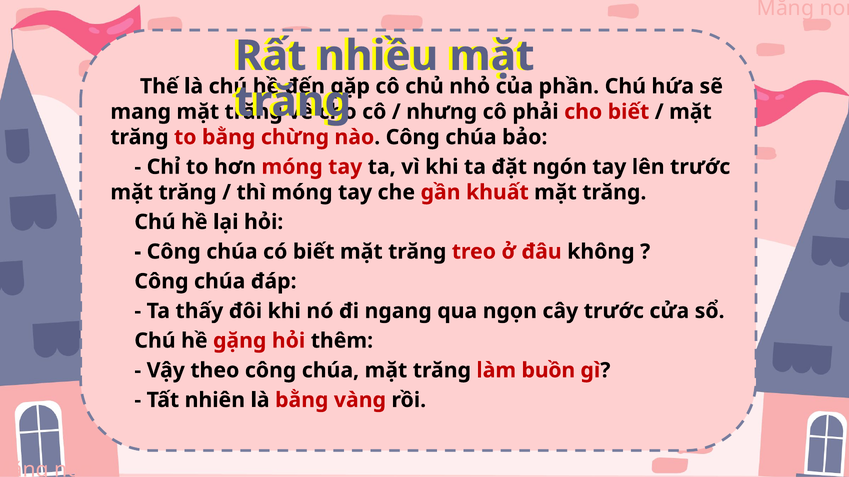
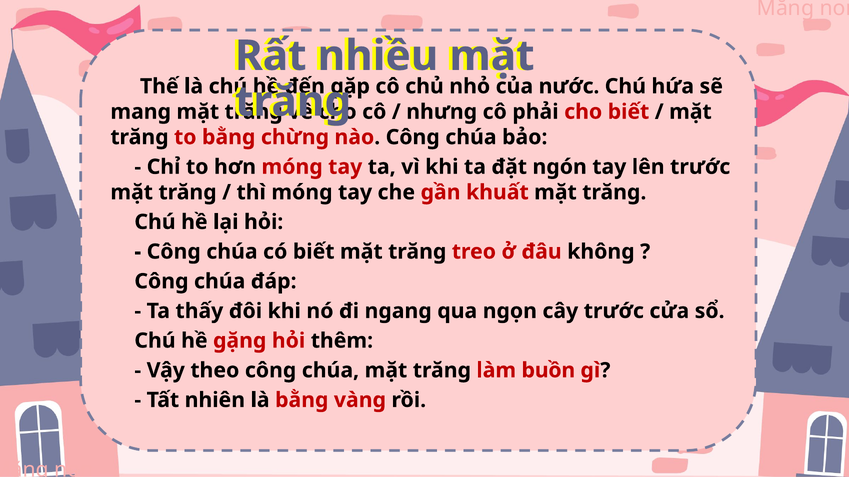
phần: phần -> nước (569, 86)
